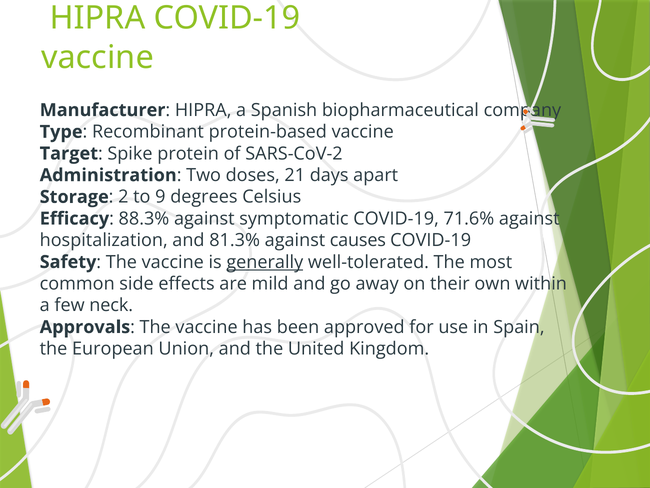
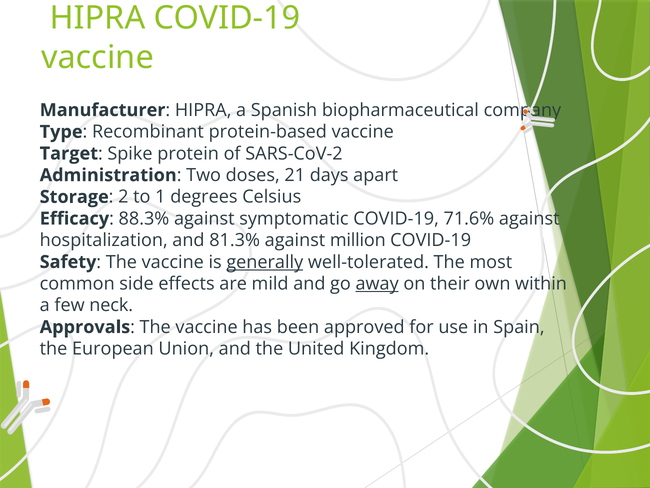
9: 9 -> 1 (160, 197)
causes: causes -> million (358, 240)
away underline: none -> present (377, 283)
